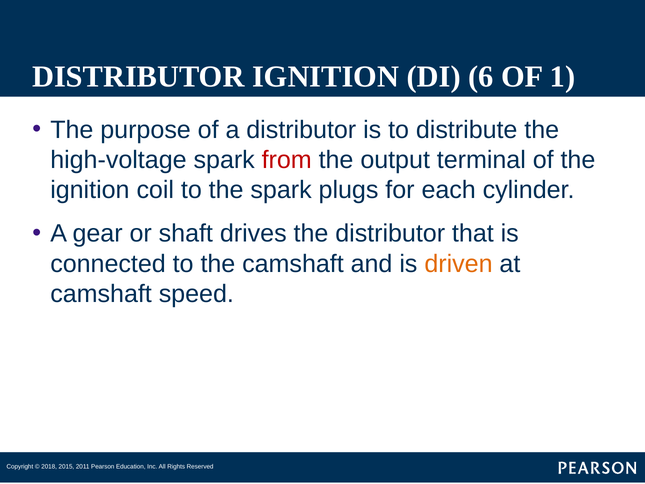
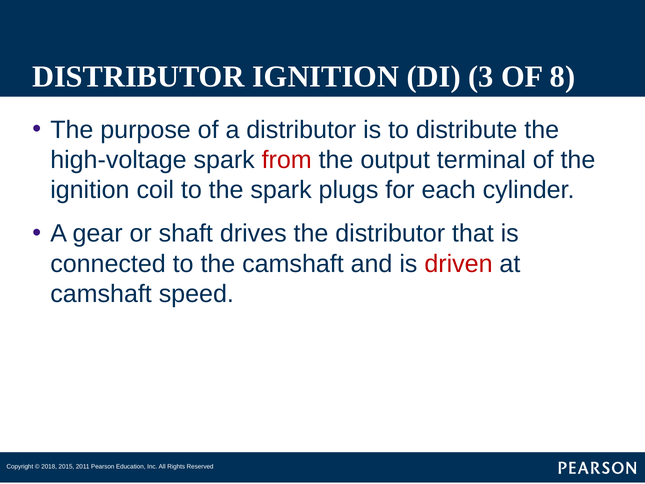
6: 6 -> 3 (481, 76)
1: 1 -> 8 (563, 76)
driven colour: orange -> red (458, 264)
